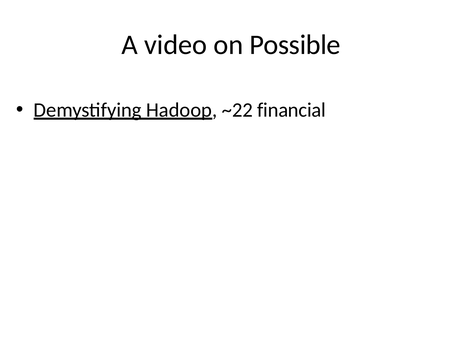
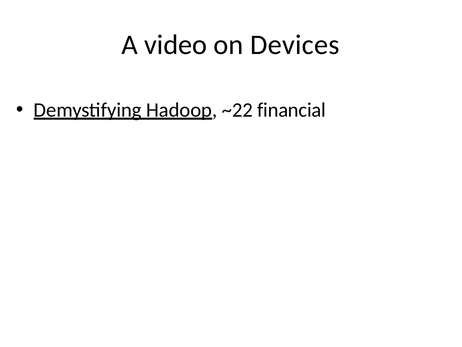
Possible: Possible -> Devices (295, 45)
